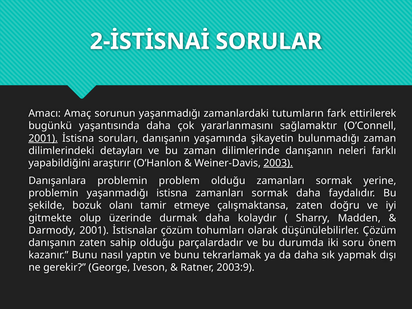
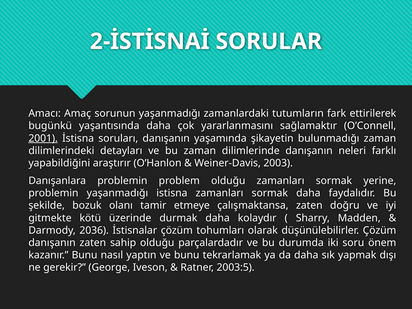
2003 underline: present -> none (278, 163)
olup: olup -> kötü (90, 218)
Darmody 2001: 2001 -> 2036 (94, 230)
2003:9: 2003:9 -> 2003:5 (236, 267)
